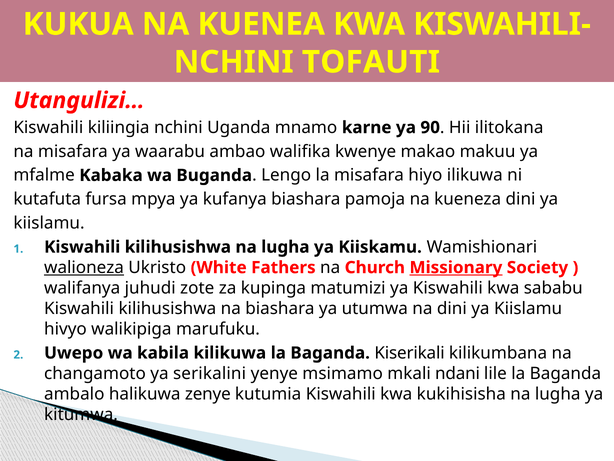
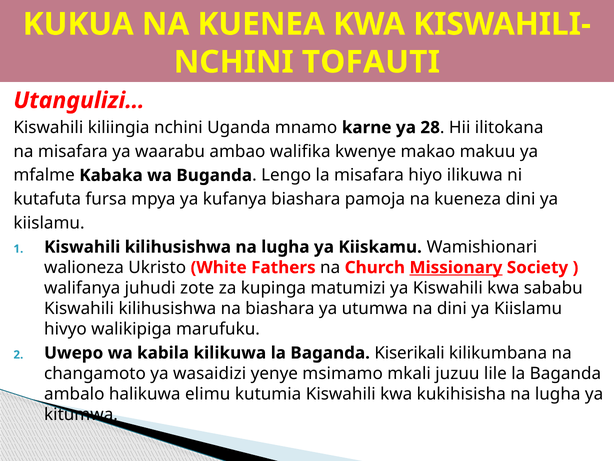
90: 90 -> 28 (430, 127)
walioneza underline: present -> none (84, 267)
serikalini: serikalini -> wasaidizi (210, 373)
ndani: ndani -> juzuu (457, 373)
zenye: zenye -> elimu (208, 394)
